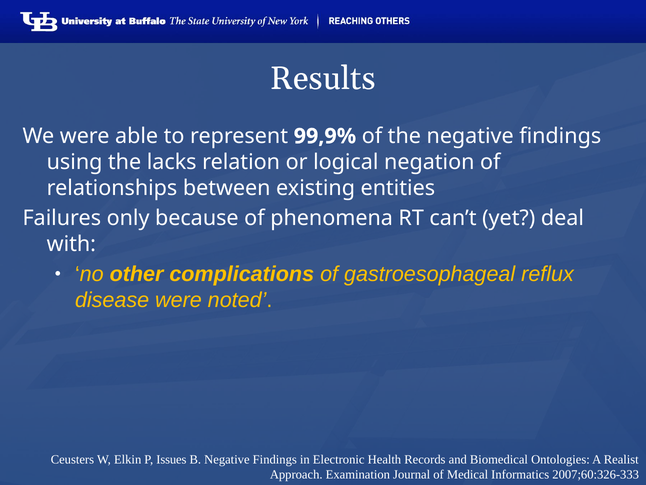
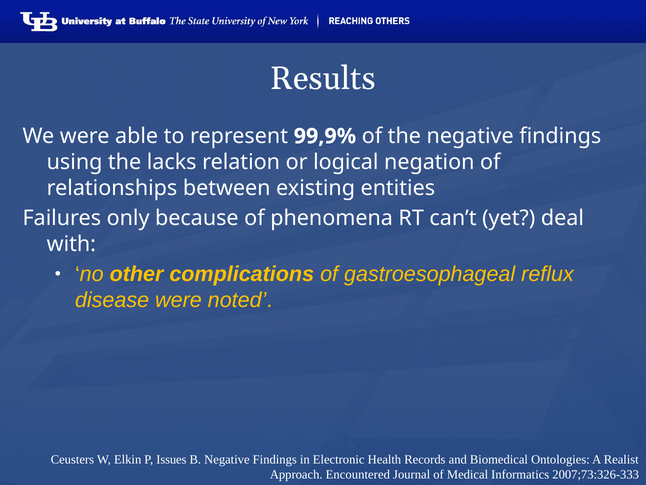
Examination: Examination -> Encountered (358, 474)
2007;60:326-333: 2007;60:326-333 -> 2007;73:326-333 (596, 474)
